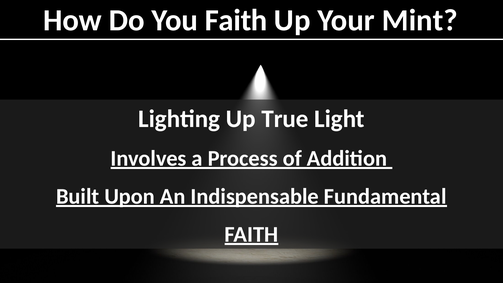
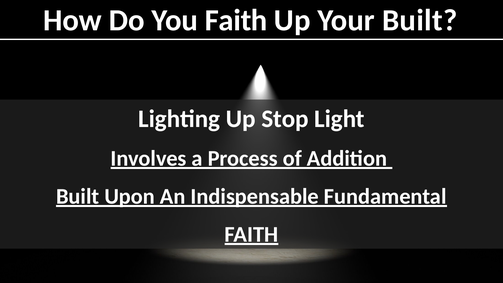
Your Mint: Mint -> Built (420, 20)
True: True -> Stop (285, 119)
